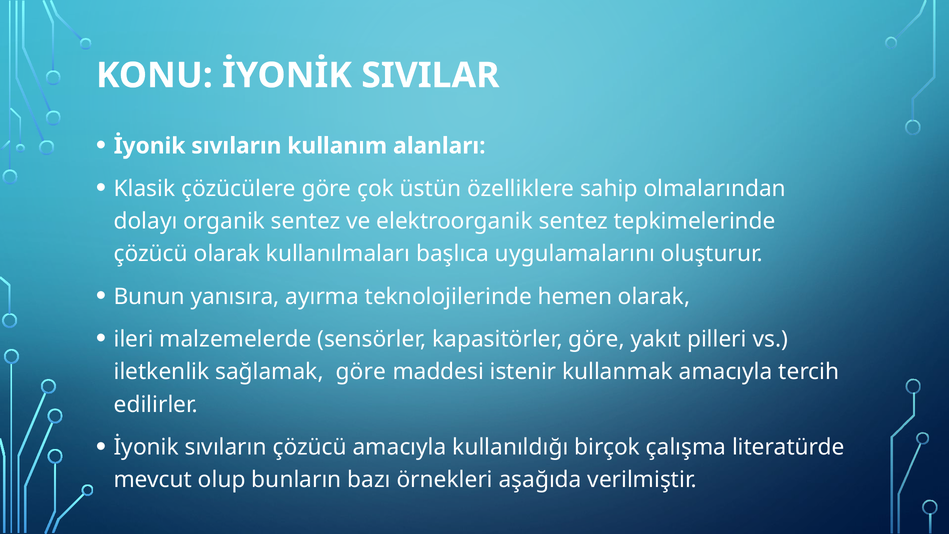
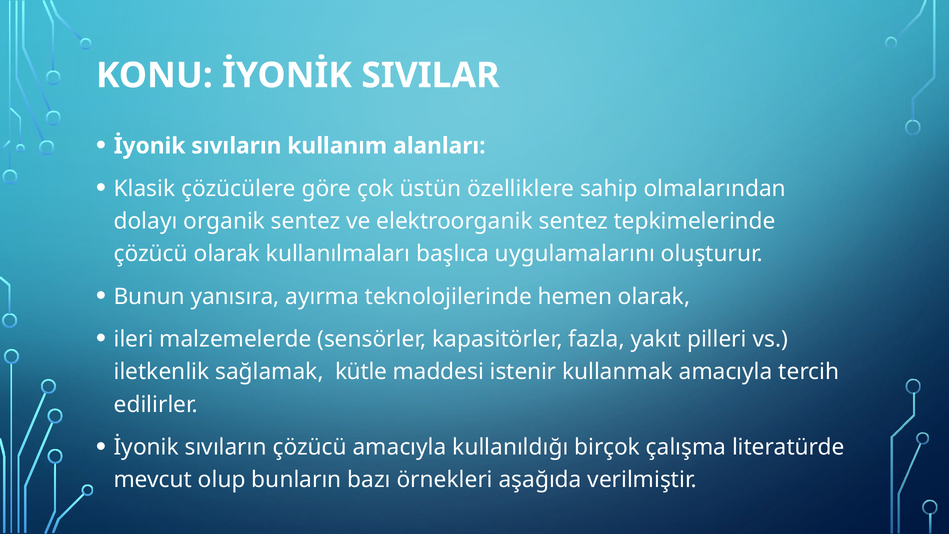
kapasitörler göre: göre -> fazla (597, 339)
sağlamak göre: göre -> kütle (361, 372)
